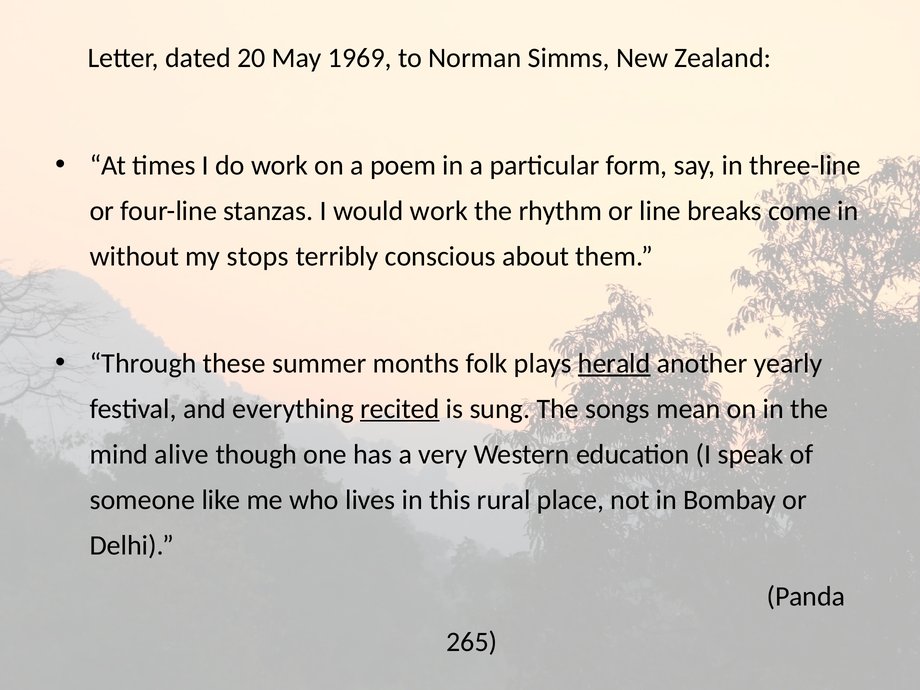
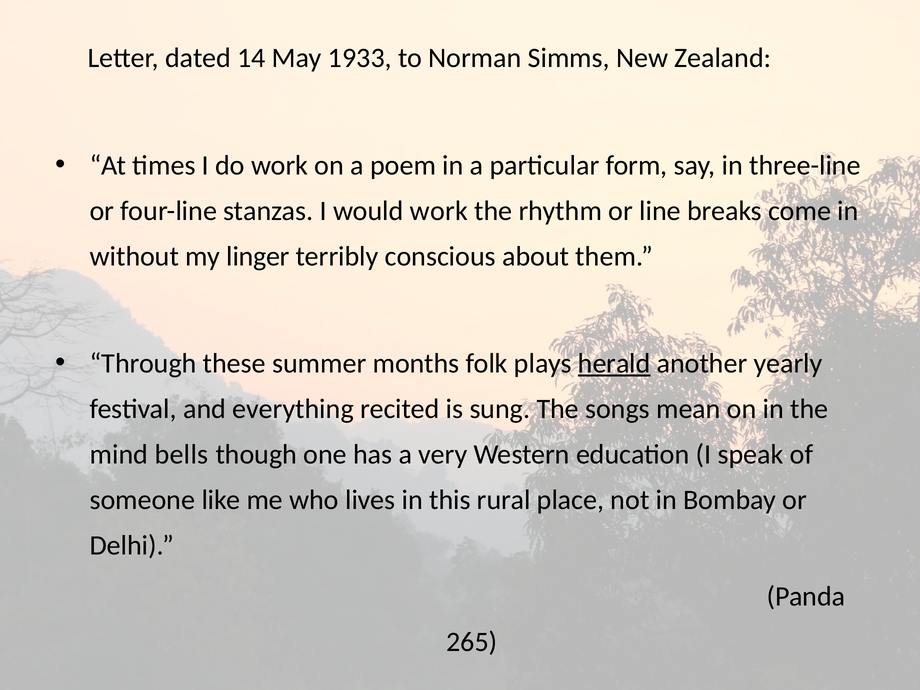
20: 20 -> 14 (251, 58)
1969: 1969 -> 1933 (360, 58)
stops: stops -> linger (258, 256)
recited underline: present -> none (400, 409)
alive: alive -> bells (182, 454)
